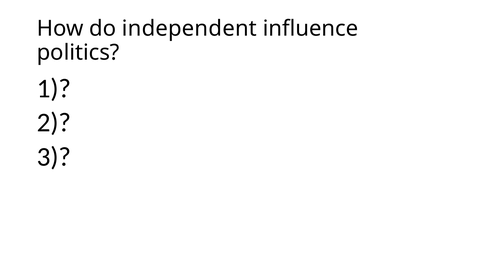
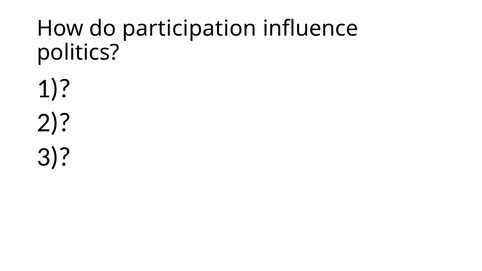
independent: independent -> participation (189, 29)
